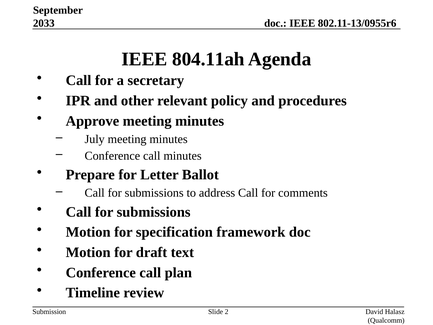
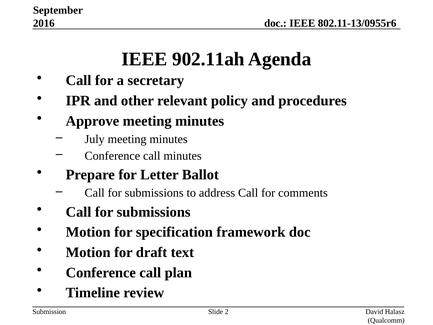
2033: 2033 -> 2016 (44, 23)
804.11ah: 804.11ah -> 902.11ah (208, 59)
